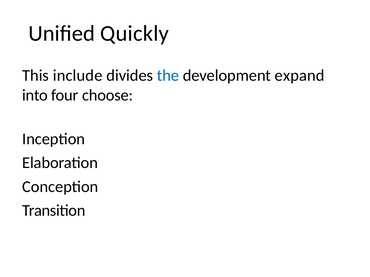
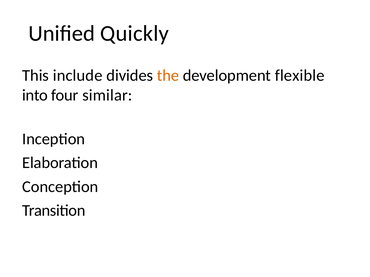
the colour: blue -> orange (168, 76)
expand: expand -> flexible (300, 76)
choose: choose -> similar (107, 95)
